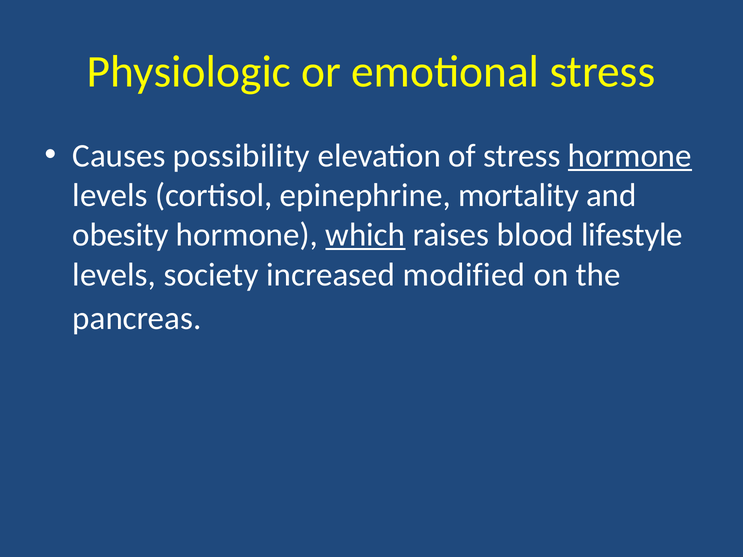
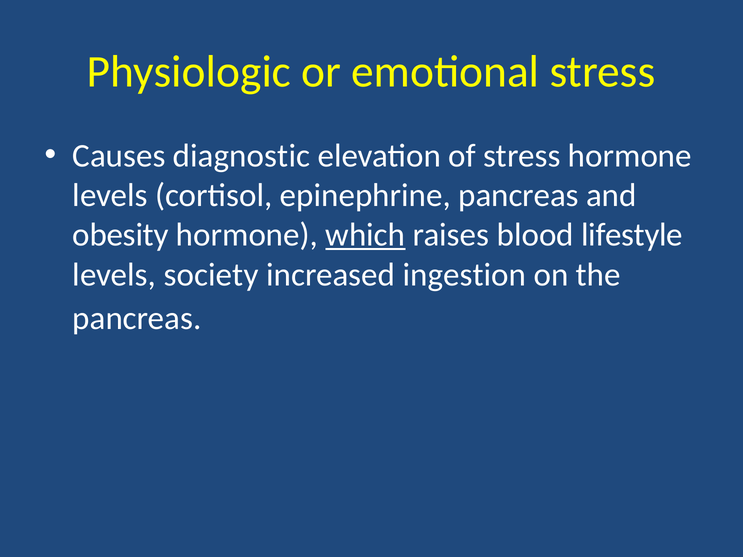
possibility: possibility -> diagnostic (241, 156)
hormone underline: present -> none (630, 156)
epinephrine mortality: mortality -> pancreas (519, 196)
modified: modified -> ingestion (464, 275)
